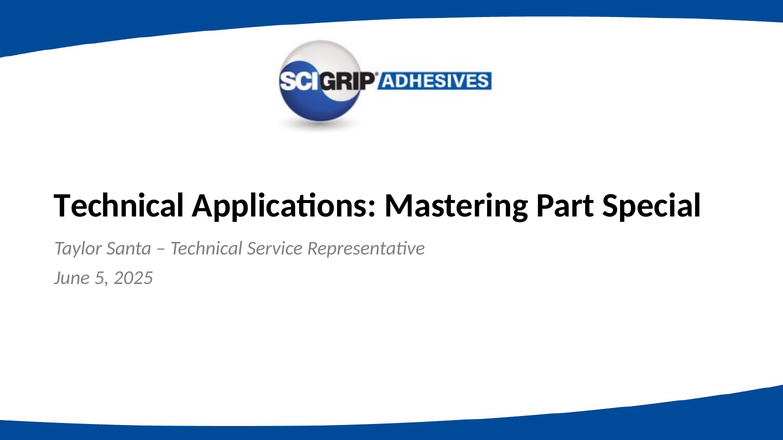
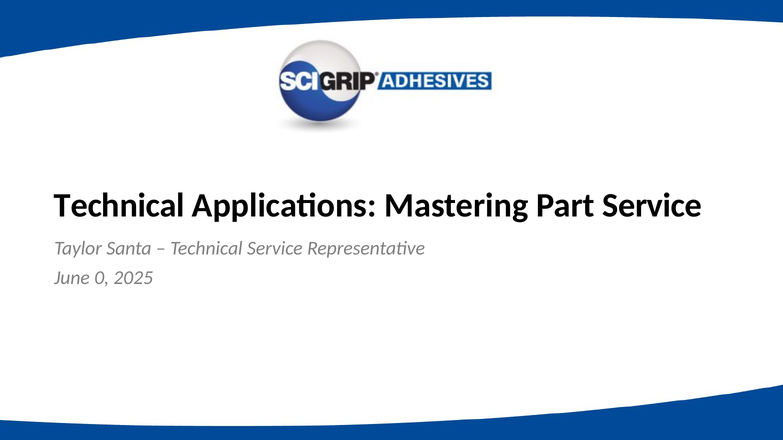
Part Special: Special -> Service (652, 206)
5: 5 -> 0 (102, 278)
